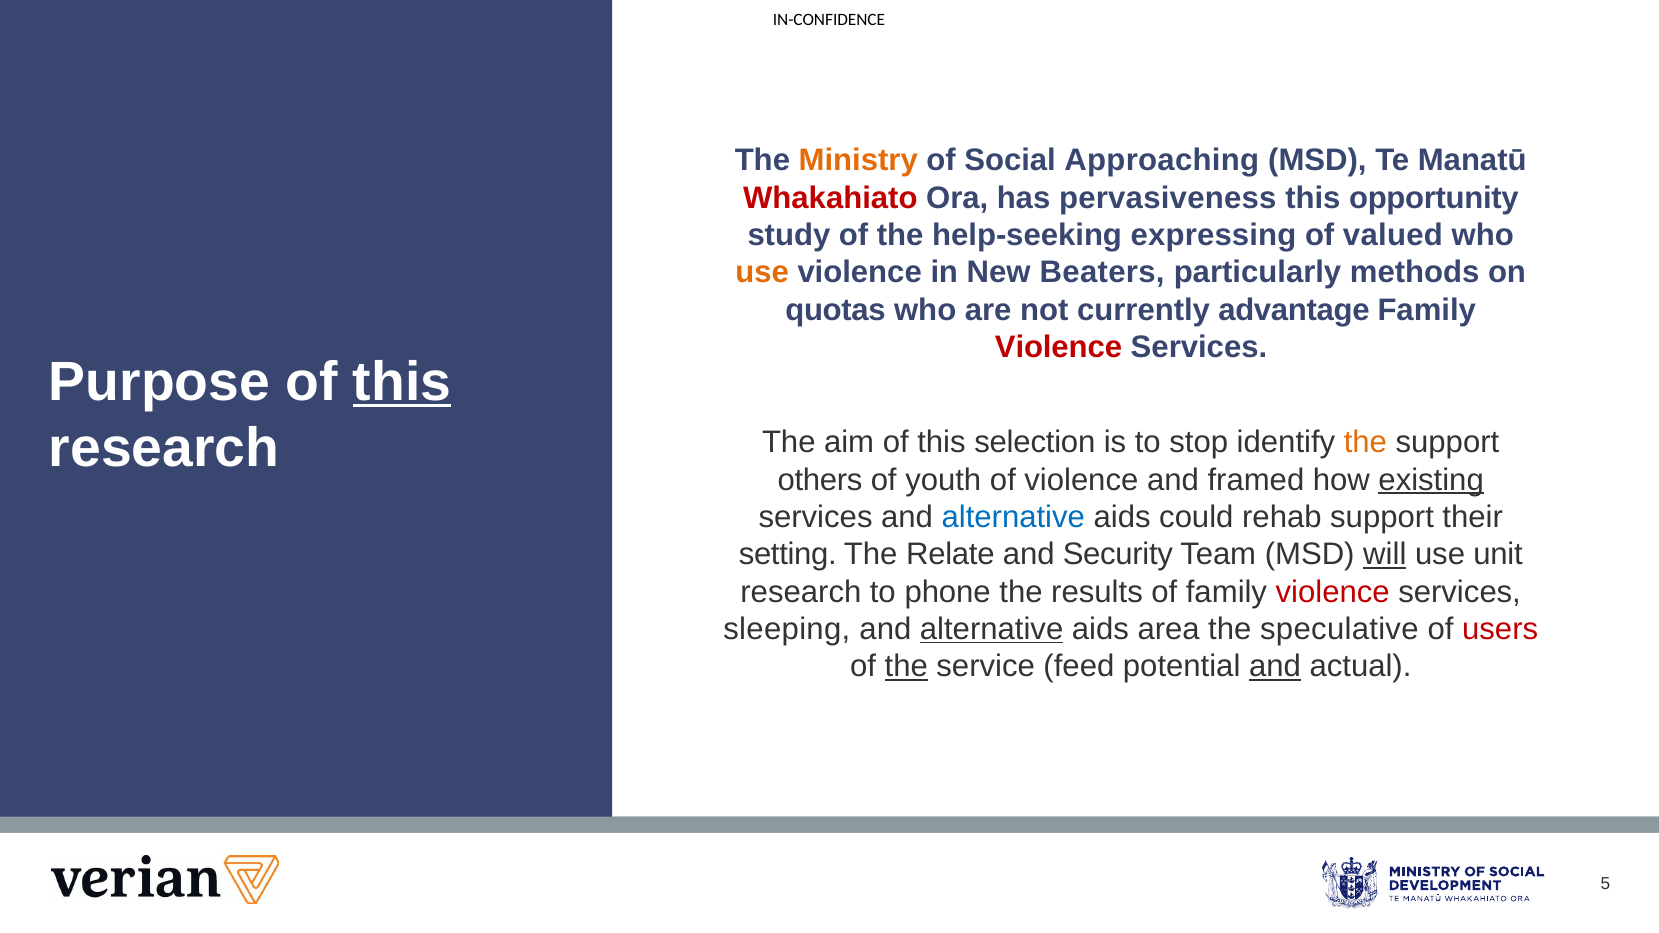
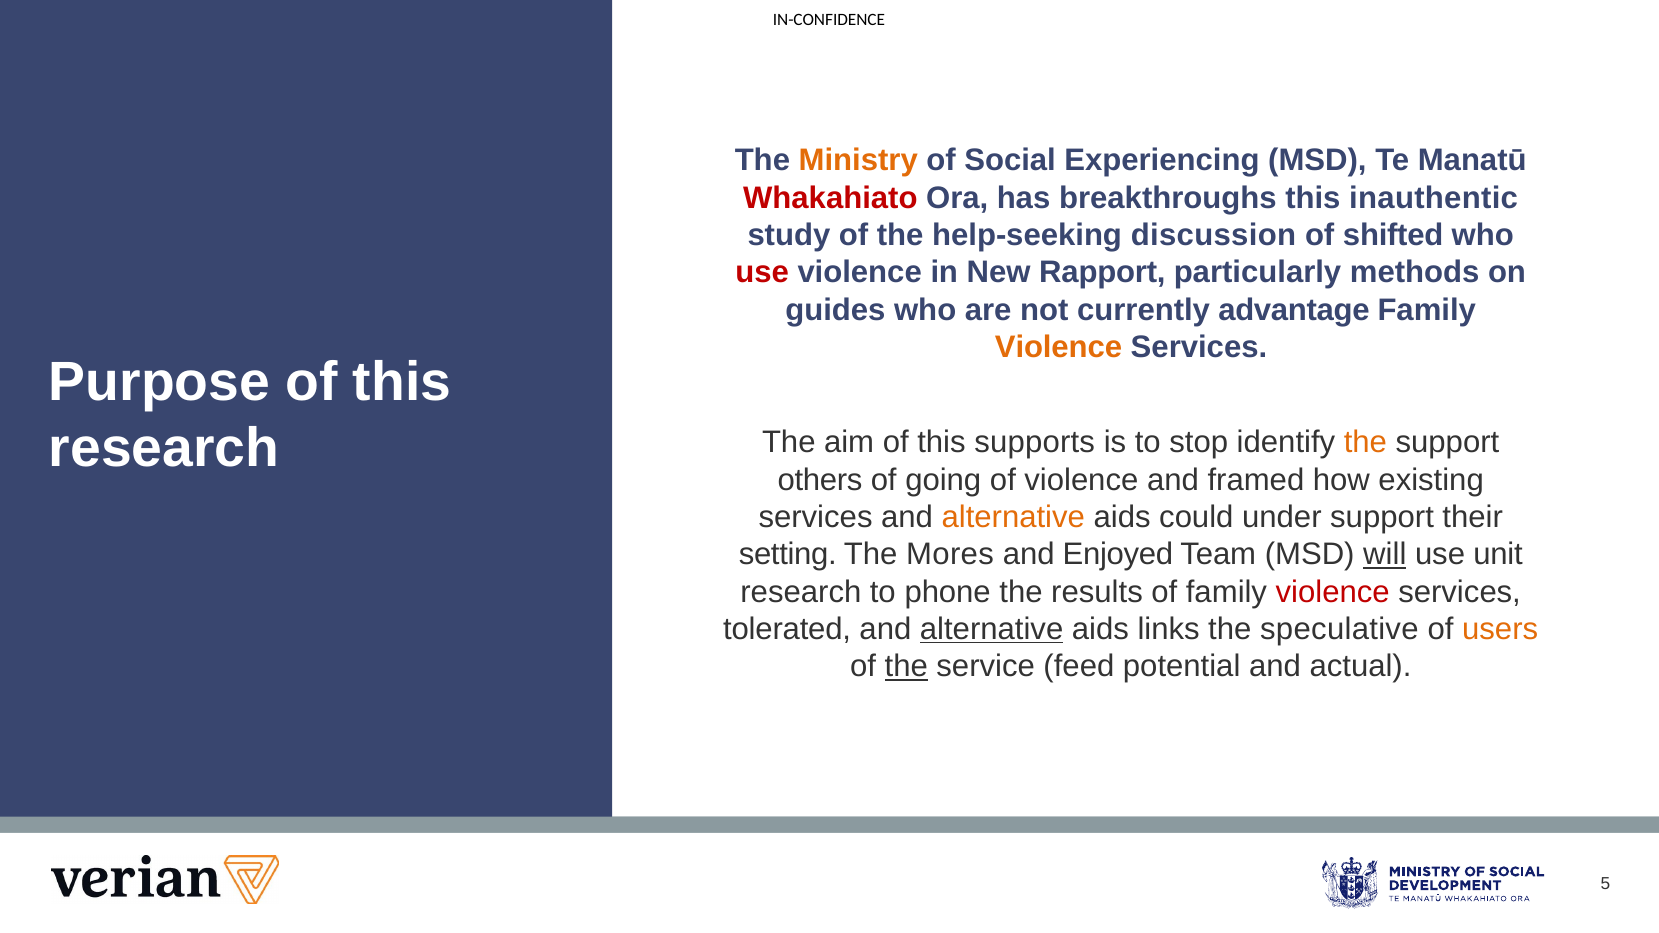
Approaching: Approaching -> Experiencing (1162, 161)
pervasiveness: pervasiveness -> breakthroughs (1168, 198)
opportunity: opportunity -> inauthentic (1434, 198)
expressing: expressing -> discussion (1213, 235)
valued: valued -> shifted (1393, 235)
use colour: orange -> red (762, 273)
Beaters: Beaters -> Rapport (1102, 273)
quotas: quotas -> guides (835, 310)
Violence colour: red -> orange (1059, 347)
this underline: present -> none (402, 382)
selection: selection -> supports (1035, 443)
youth: youth -> going (943, 480)
existing underline: present -> none (1431, 480)
alternative colour: blue -> orange (1013, 517)
rehab: rehab -> under (1282, 517)
Relate: Relate -> Mores (950, 555)
Security: Security -> Enjoyed (1118, 555)
sleeping: sleeping -> tolerated (787, 629)
area: area -> links (1169, 629)
users colour: red -> orange (1500, 629)
and underline: present -> none (1275, 667)
